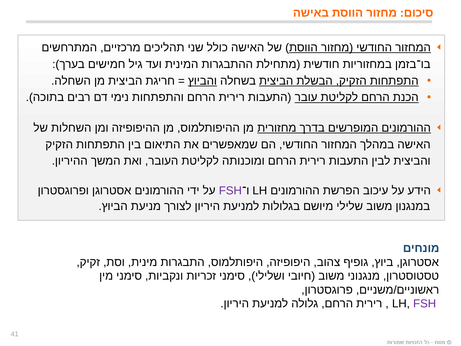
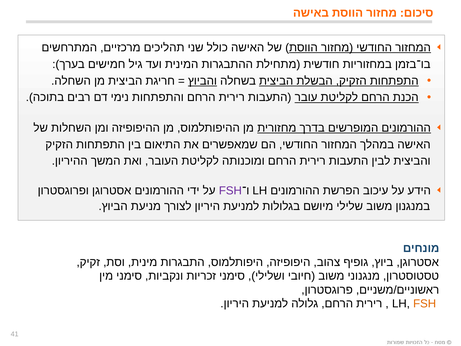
FSH colour: purple -> orange (425, 304)
